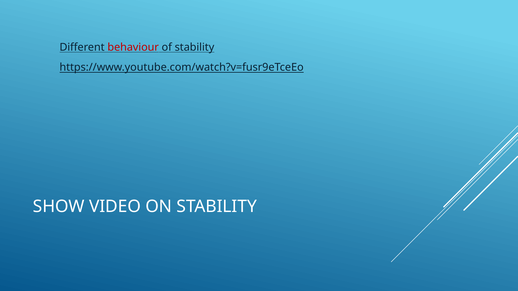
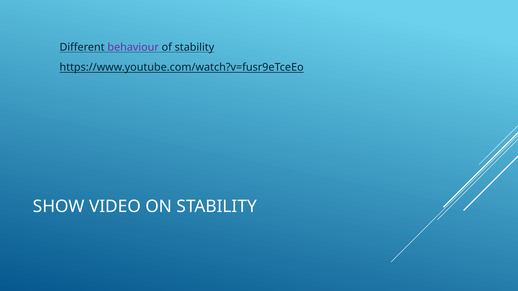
behaviour colour: red -> purple (133, 47)
